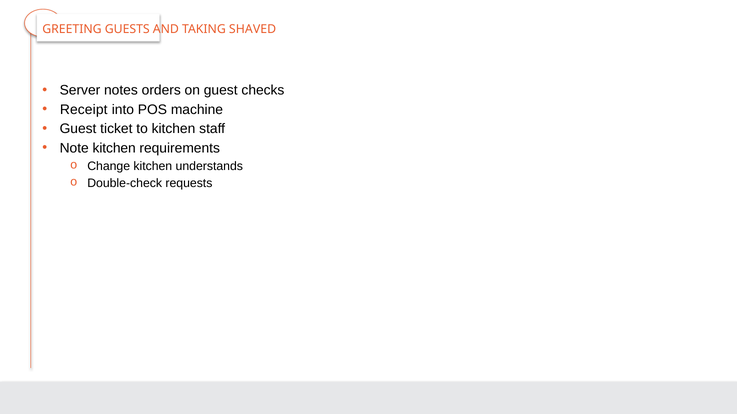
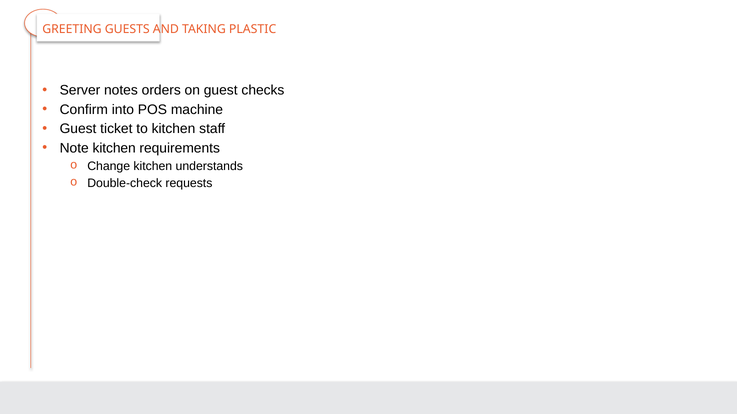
SHAVED: SHAVED -> PLASTIC (253, 29)
Receipt: Receipt -> Confirm (84, 110)
